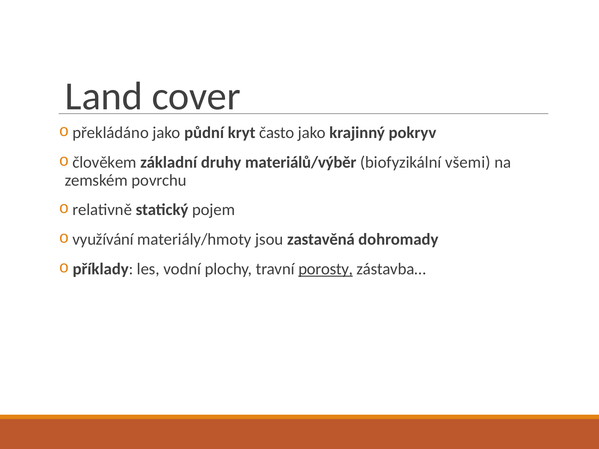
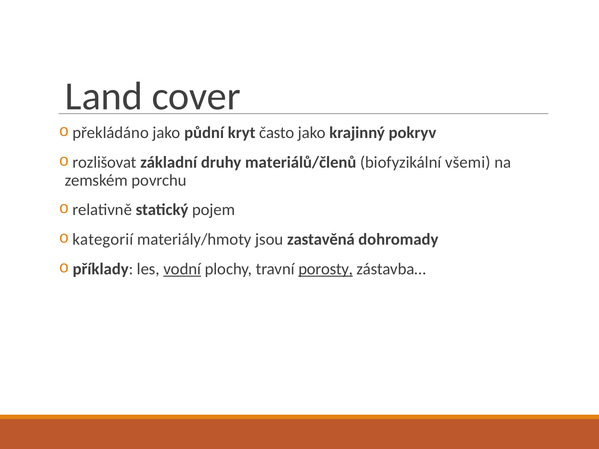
člověkem: člověkem -> rozlišovat (105, 162)
materiálů/výběr: materiálů/výběr -> materiálů/členů (301, 162)
využívání: využívání -> kategorií (103, 240)
vodní underline: none -> present (182, 269)
